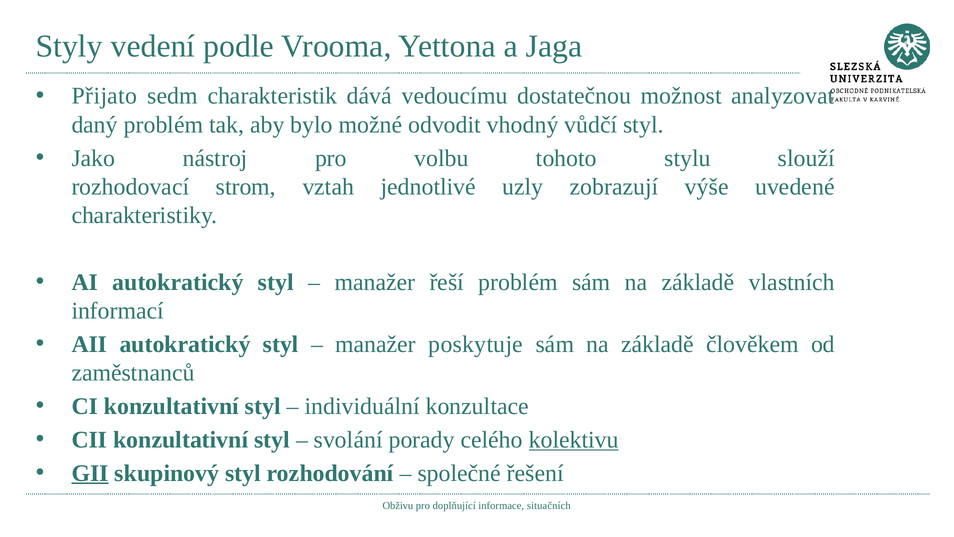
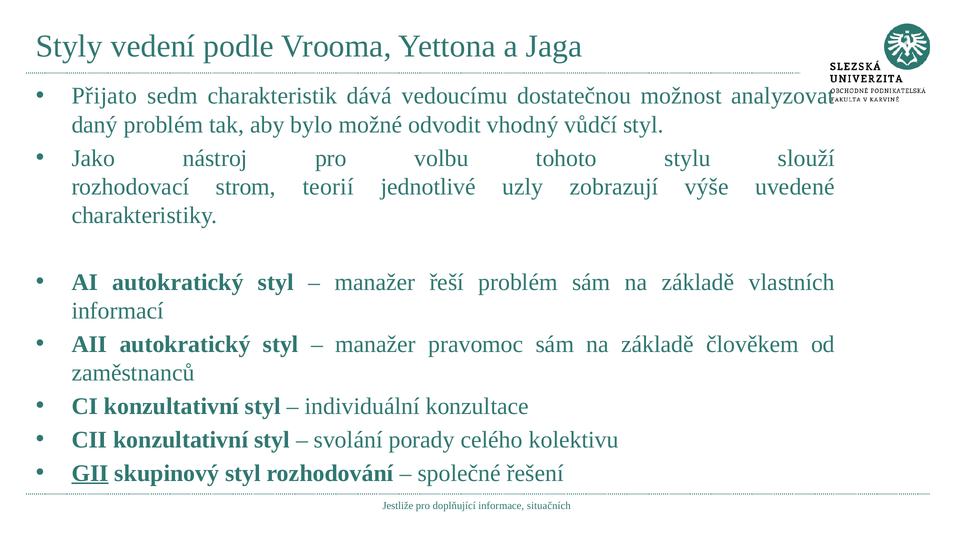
vztah: vztah -> teorií (328, 187)
poskytuje: poskytuje -> pravomoc (476, 344)
kolektivu underline: present -> none (574, 439)
Obživu: Obživu -> Jestliže (398, 506)
